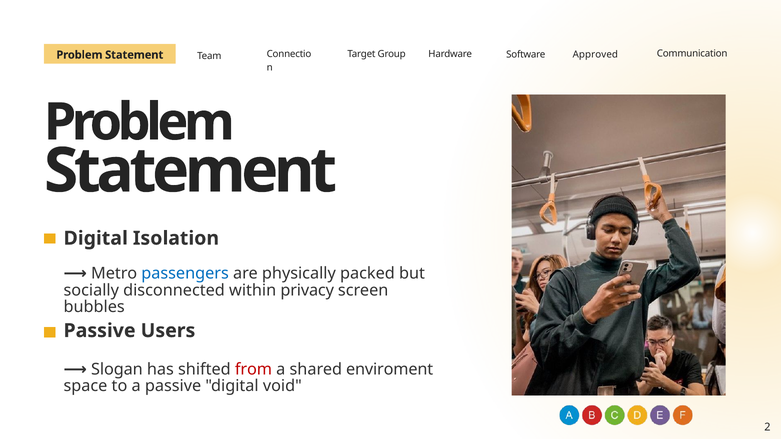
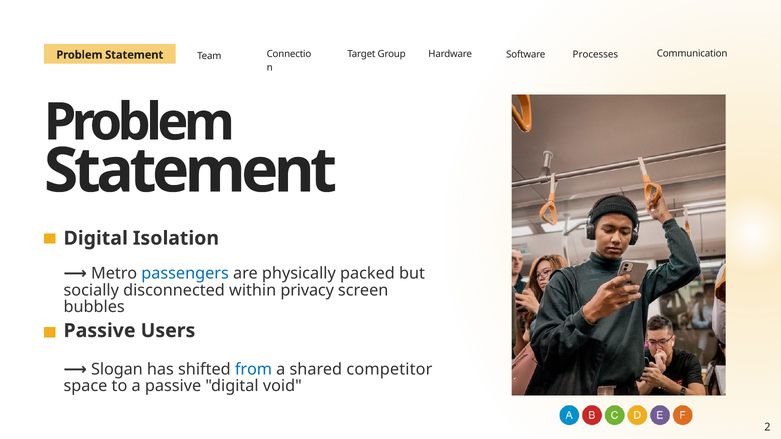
Approved: Approved -> Processes (595, 54)
from colour: red -> blue (254, 369)
enviroment: enviroment -> competitor (389, 369)
